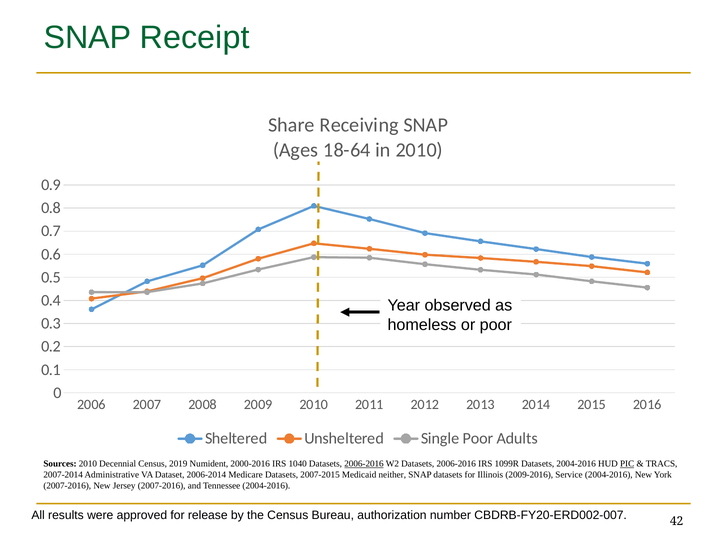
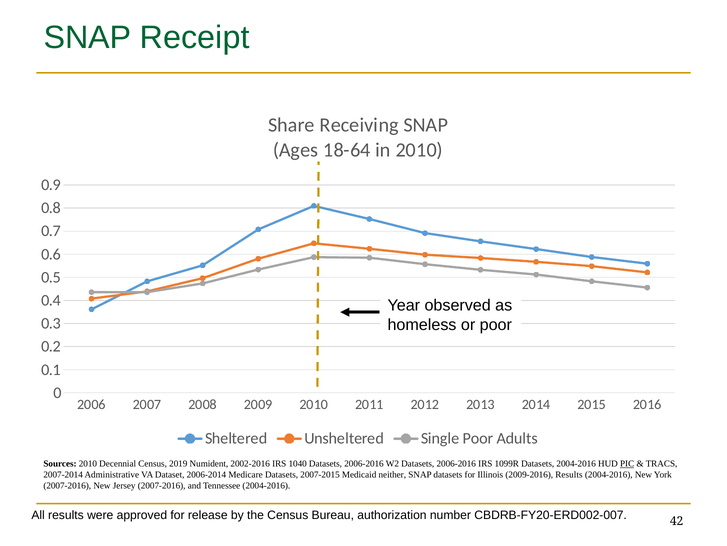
2000-2016: 2000-2016 -> 2002-2016 (250, 463)
2006-2016 underline: present -> none (364, 463)
2009-2016 Service: Service -> Results (569, 474)
